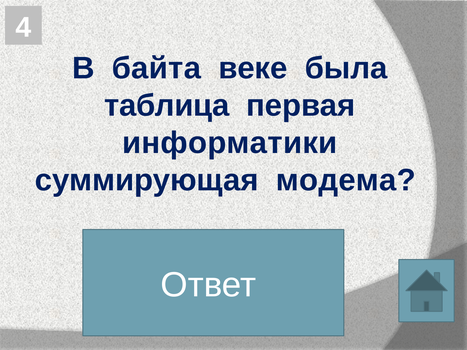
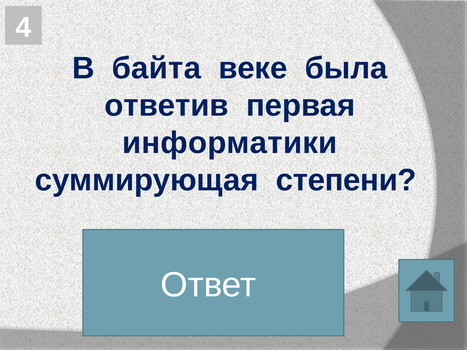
таблица: таблица -> ответив (167, 106)
модема: модема -> степени (346, 180)
